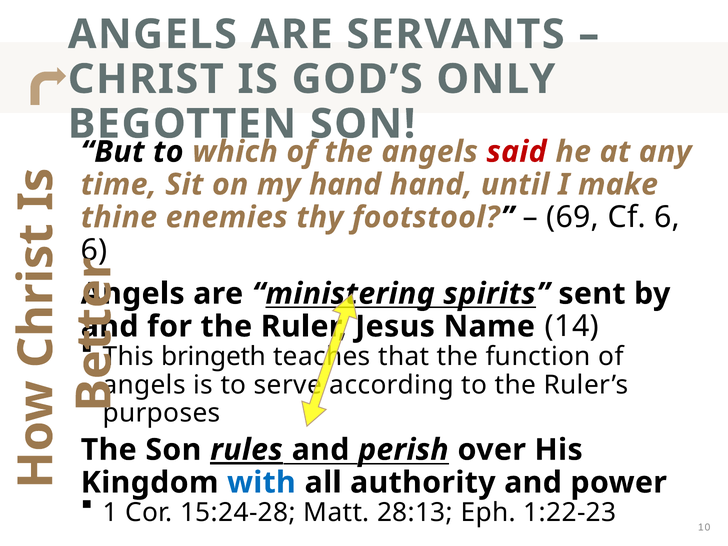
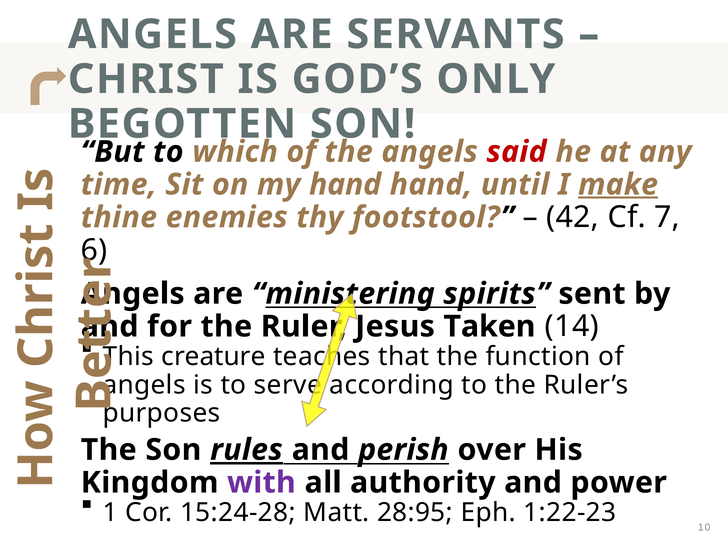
make underline: none -> present (618, 185)
69: 69 -> 42 (573, 217)
Cf 6: 6 -> 7 (667, 217)
Name: Name -> Taken (489, 326)
bringeth: bringeth -> creature (213, 357)
with colour: blue -> purple (261, 483)
28:13: 28:13 -> 28:95 (415, 513)
